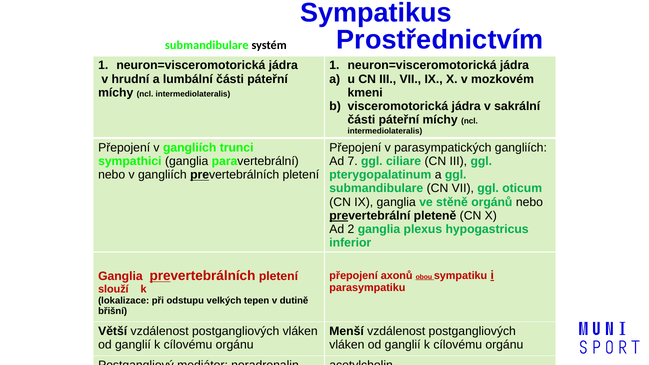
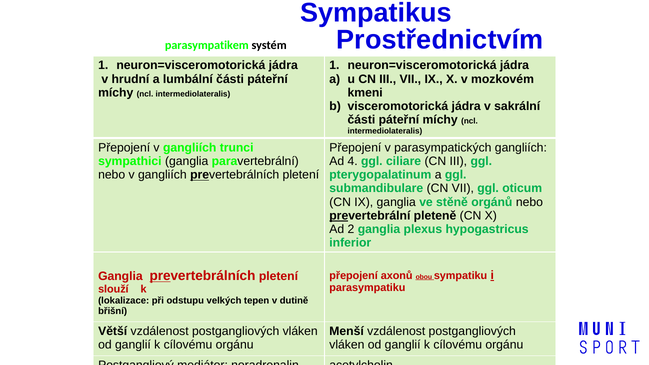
submandibulare: submandibulare -> parasympatikem (207, 45)
7: 7 -> 4 (353, 161)
